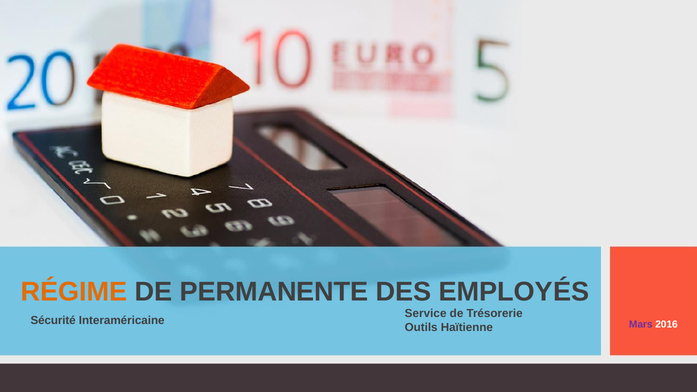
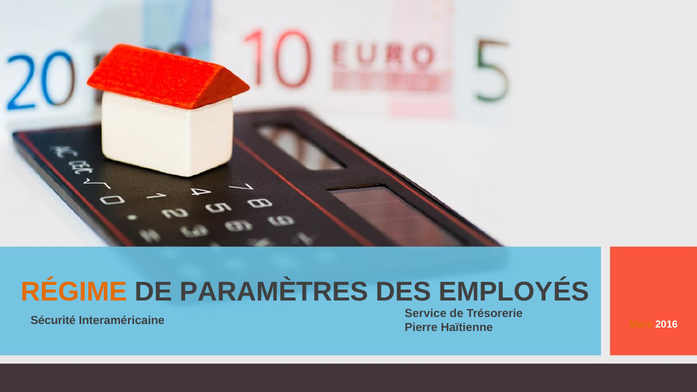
PERMANENTE: PERMANENTE -> PARAMÈTRES (274, 292)
Outils: Outils -> Pierre (421, 327)
Mars colour: purple -> orange (641, 325)
